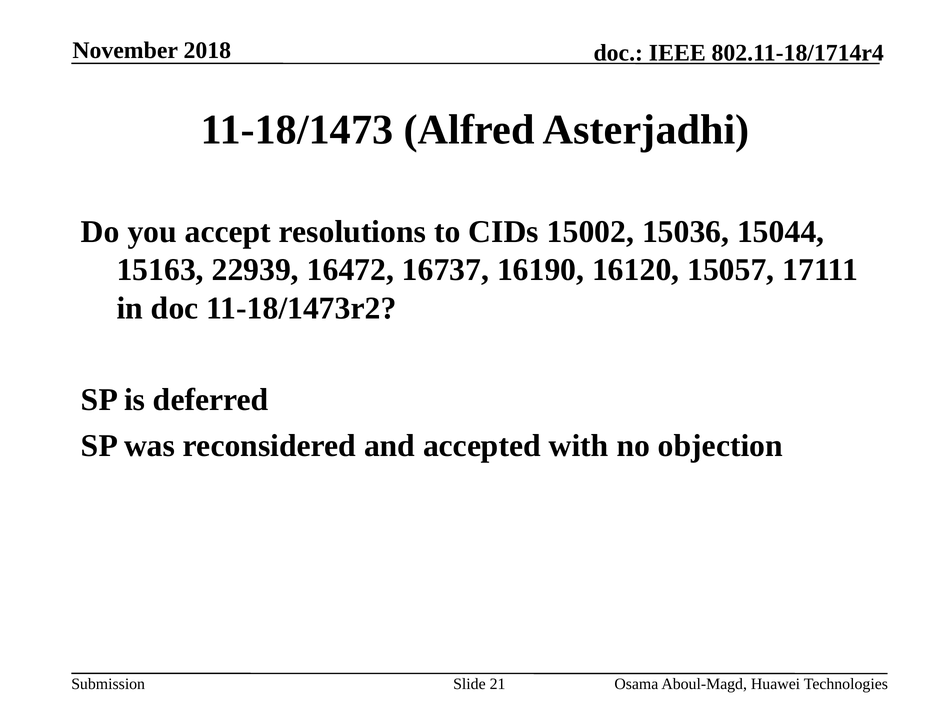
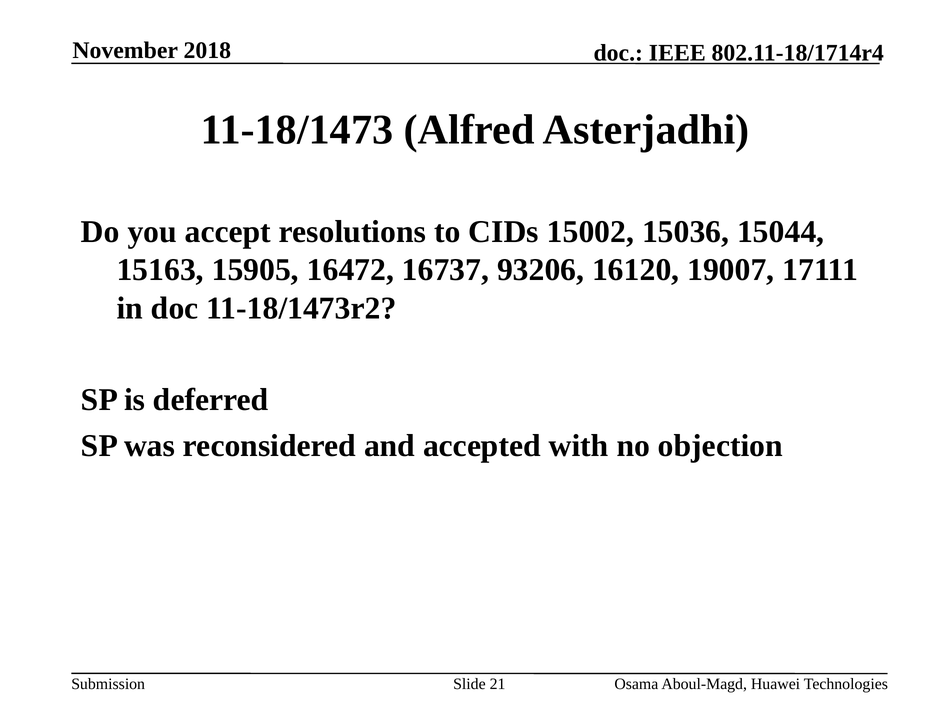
22939: 22939 -> 15905 (255, 270)
16190: 16190 -> 93206 (541, 270)
15057: 15057 -> 19007 (731, 270)
